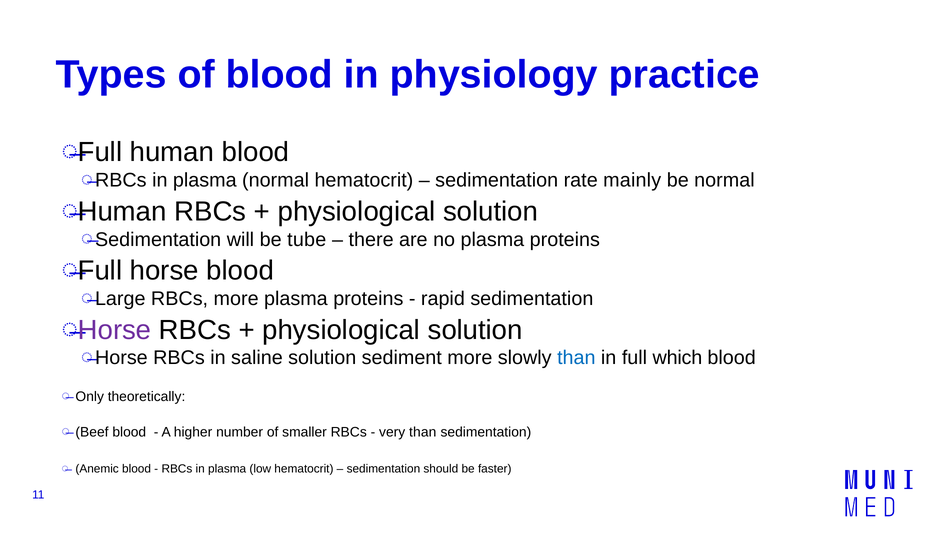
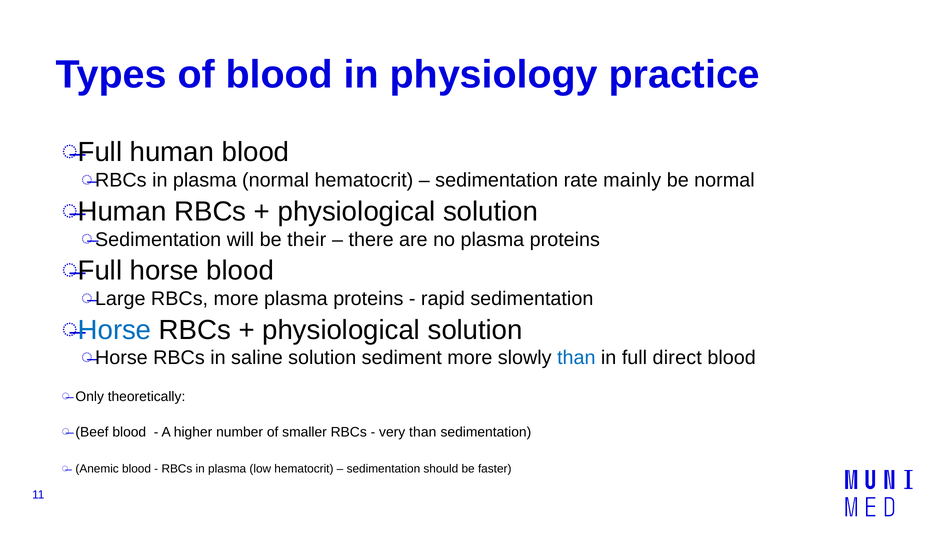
tube: tube -> their (307, 239)
Horse colour: purple -> blue (115, 330)
which: which -> direct (677, 358)
